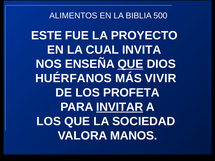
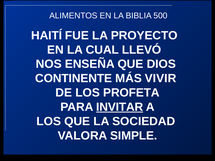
ESTE: ESTE -> HAITÍ (47, 35)
INVITA: INVITA -> LLEVÓ (142, 50)
QUE underline: present -> none (130, 64)
HUÉRFANOS: HUÉRFANOS -> CONTINENTE (74, 78)
MANOS: MANOS -> SIMPLE (134, 136)
